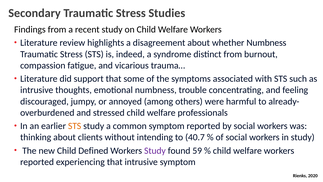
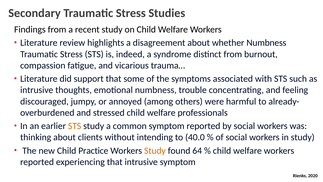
40.7: 40.7 -> 40.0 (195, 137)
Defined: Defined -> Practice (93, 150)
Study colour: purple -> orange (155, 150)
59: 59 -> 64 (197, 150)
